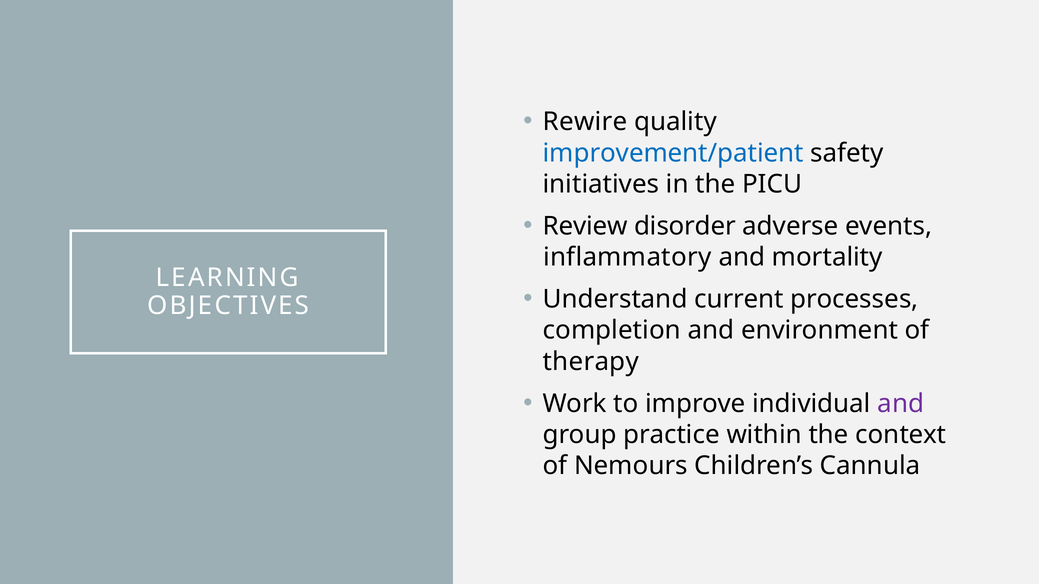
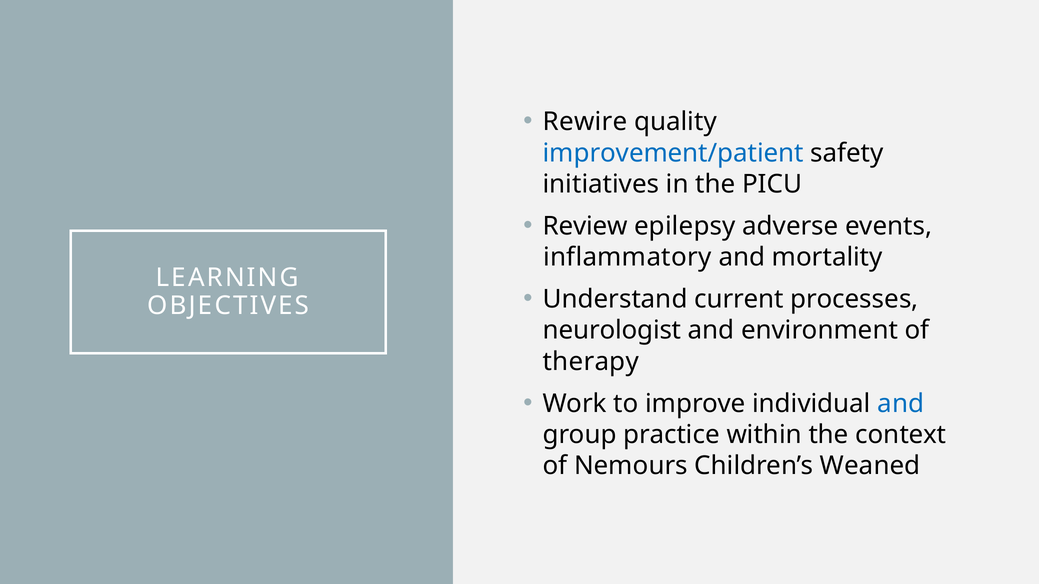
disorder: disorder -> epilepsy (685, 226)
completion: completion -> neurologist (612, 331)
and colour: purple -> blue (901, 404)
Cannula: Cannula -> Weaned (870, 466)
